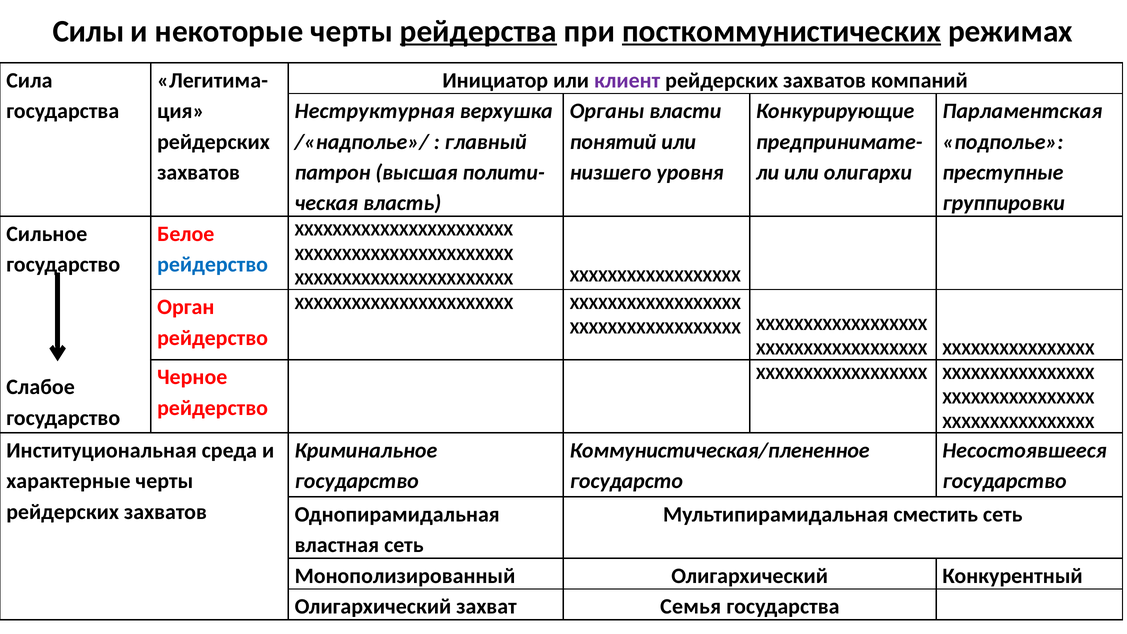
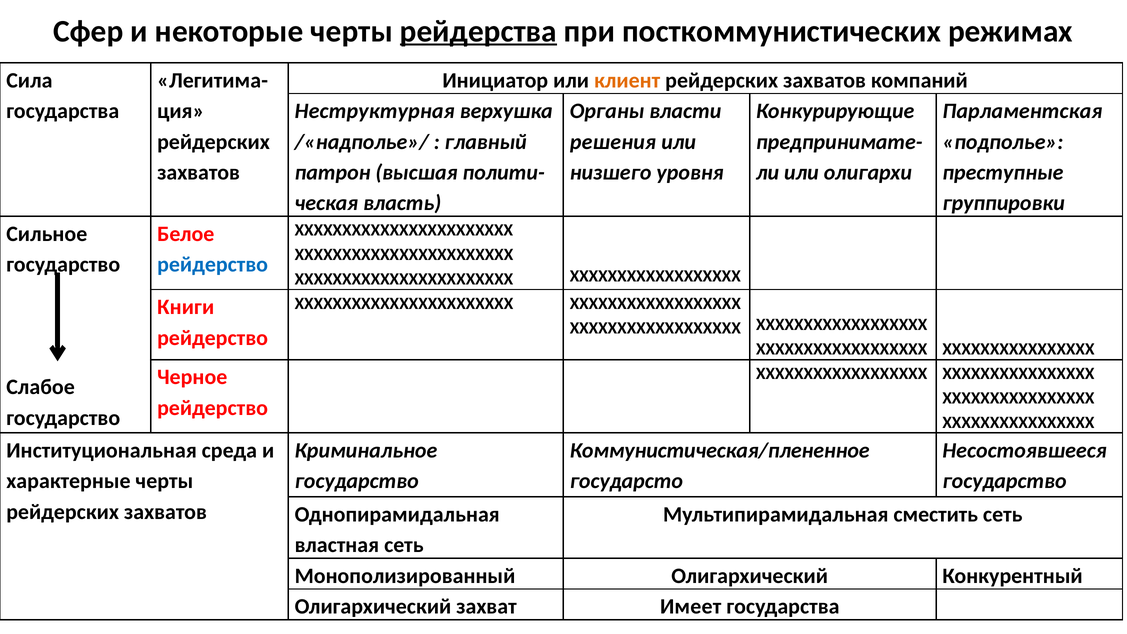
Силы: Силы -> Сфер (88, 31)
посткоммунистических underline: present -> none (781, 31)
клиент colour: purple -> orange (627, 80)
понятий: понятий -> решения (613, 142)
Орган: Орган -> Книги (186, 307)
Семья: Семья -> Имеет (691, 606)
